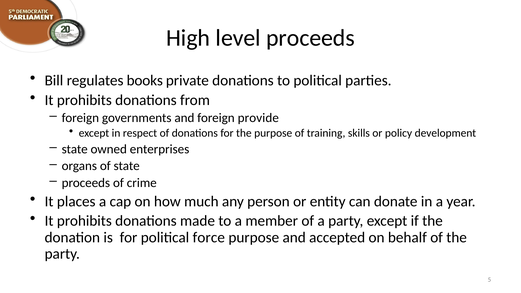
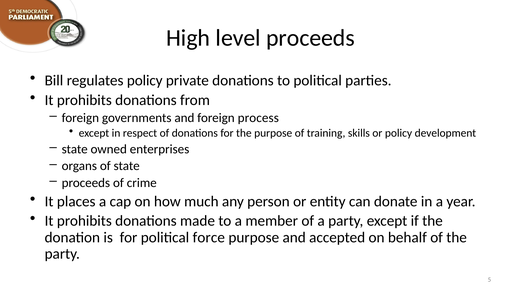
regulates books: books -> policy (145, 81)
provide: provide -> process (258, 118)
